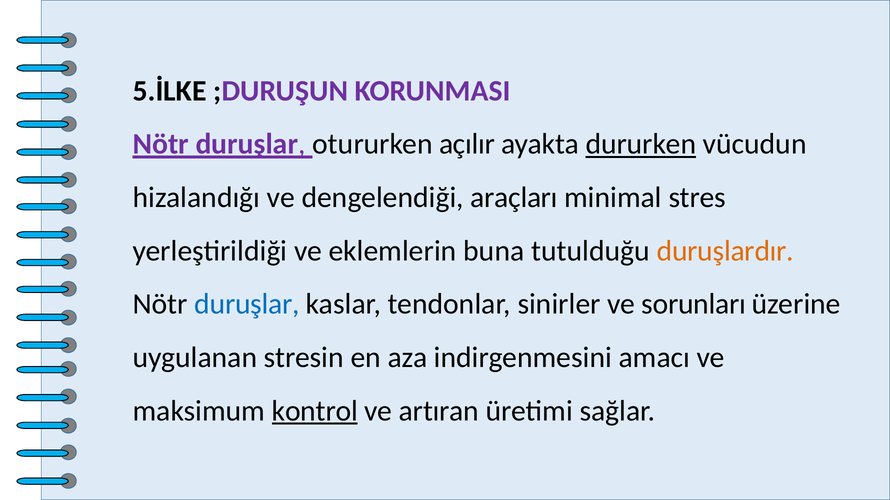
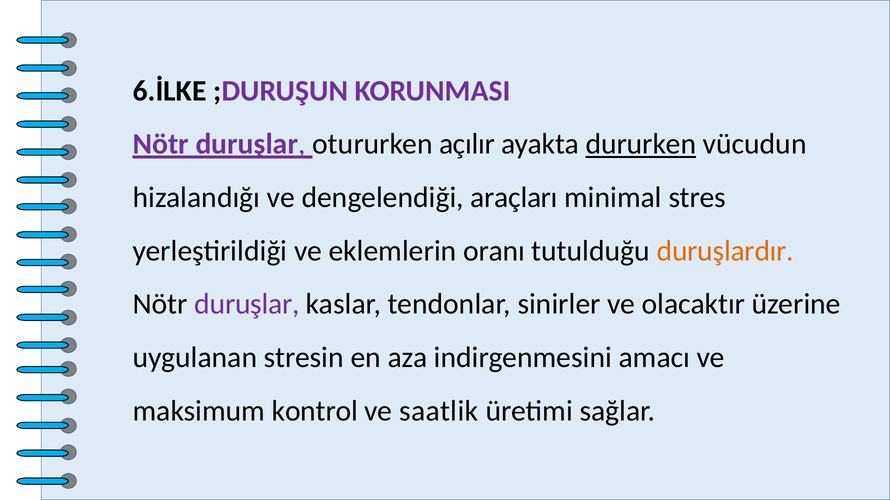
5.İLKE: 5.İLKE -> 6.İLKE (170, 91)
buna: buna -> oranı (494, 251)
duruşlar colour: blue -> purple (247, 305)
sorunları: sorunları -> olacaktır (694, 305)
kontrol underline: present -> none (315, 411)
artıran: artıran -> saatlik (439, 411)
